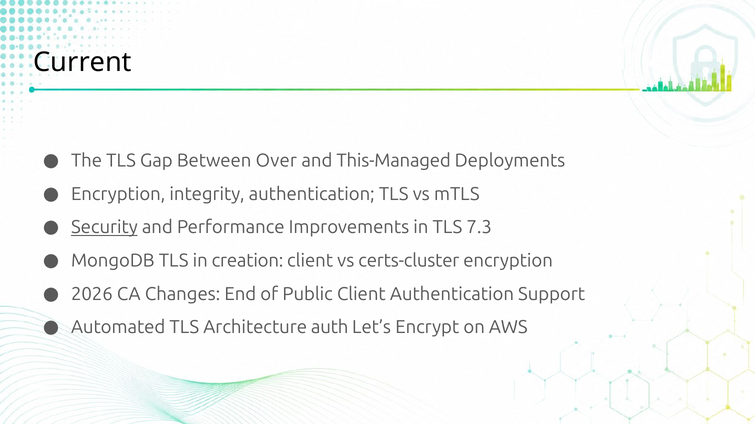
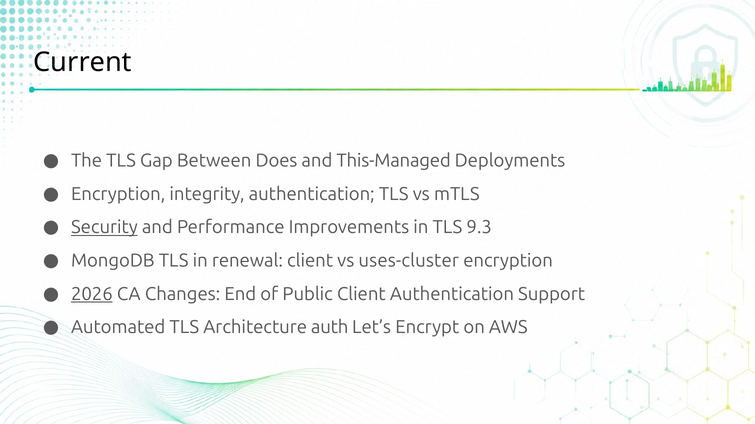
Over: Over -> Does (276, 161)
7.3: 7.3 -> 9.3 (479, 228)
creation: creation -> renewal (247, 261)
certs-cluster: certs-cluster -> uses-cluster (409, 261)
2026 underline: none -> present (92, 294)
